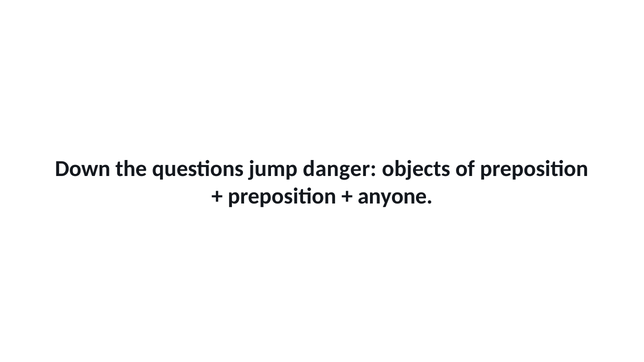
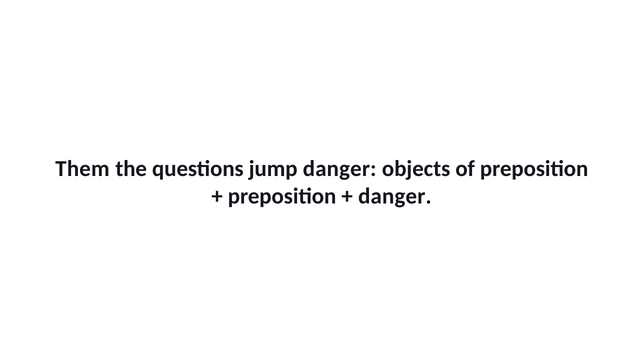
Down: Down -> Them (82, 169)
anyone: anyone -> danger (395, 196)
